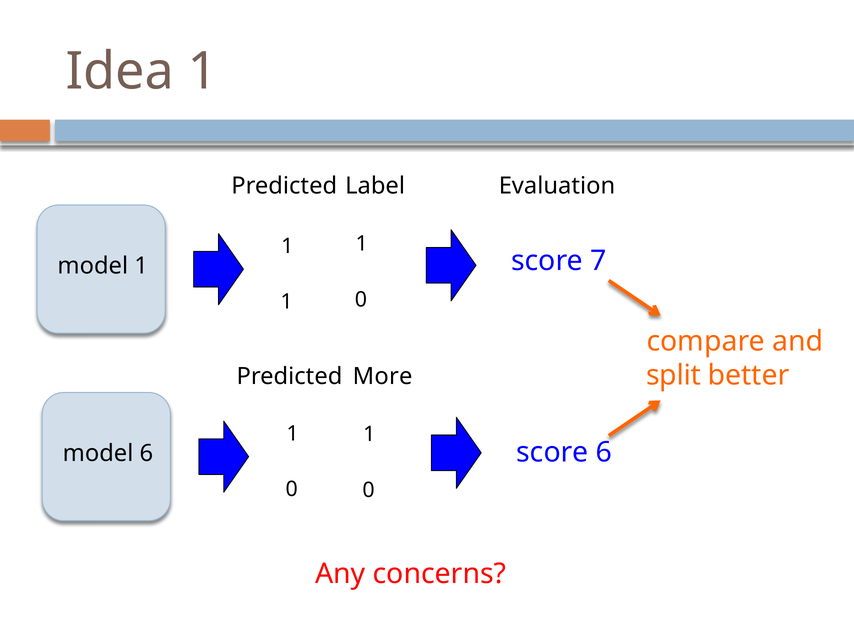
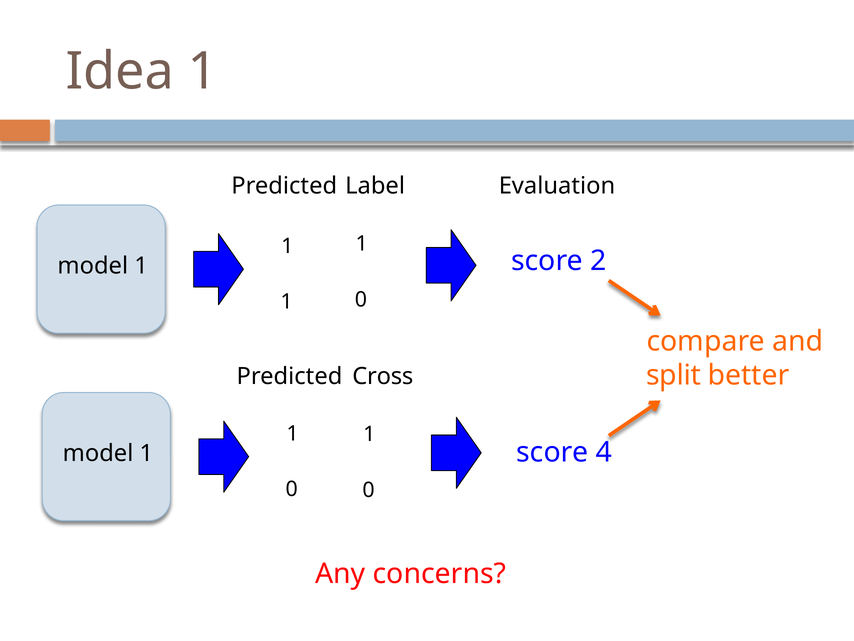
7: 7 -> 2 (598, 260)
More: More -> Cross (383, 376)
score 6: 6 -> 4 (604, 452)
6: 6 -> 1 (146, 453)
